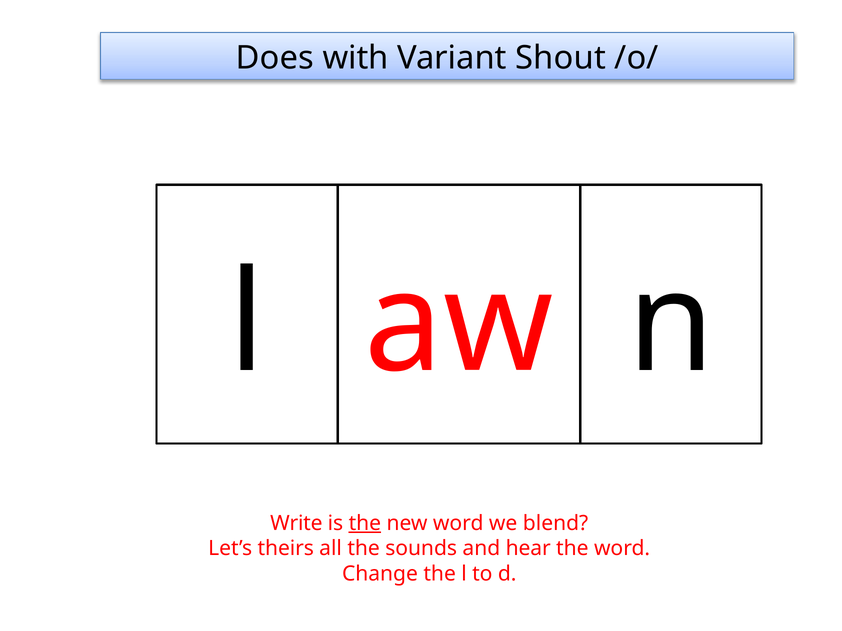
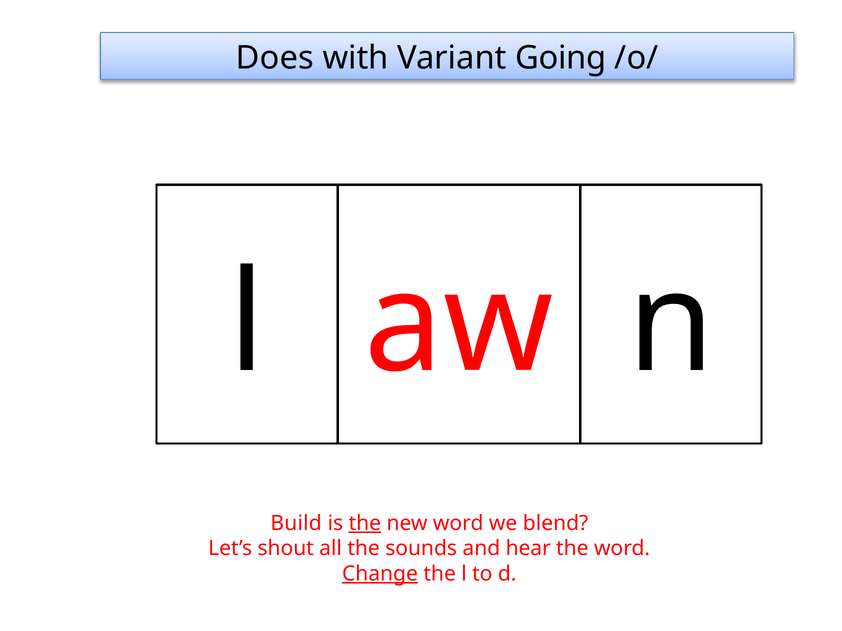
Shout: Shout -> Going (561, 58)
Write: Write -> Build (296, 524)
theirs: theirs -> shout (286, 549)
Change underline: none -> present (380, 574)
